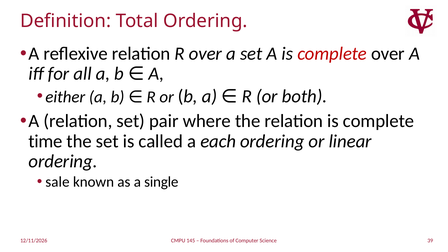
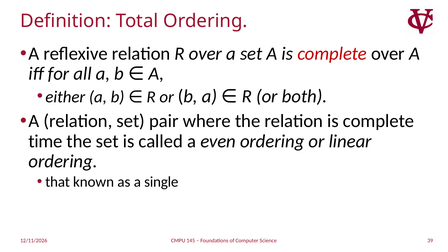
each: each -> even (218, 141)
sale: sale -> that (58, 182)
